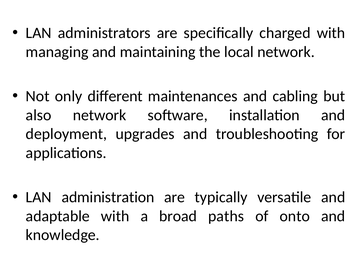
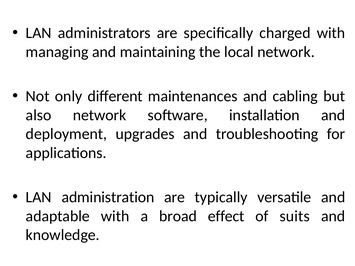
paths: paths -> effect (226, 216)
onto: onto -> suits (295, 216)
